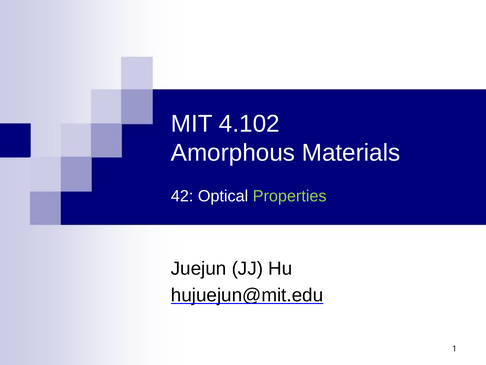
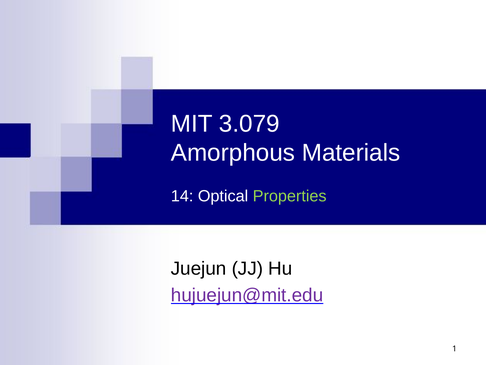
4.102: 4.102 -> 3.079 (249, 124)
42: 42 -> 14 (182, 196)
hujuejun@mit.edu colour: black -> purple (247, 295)
